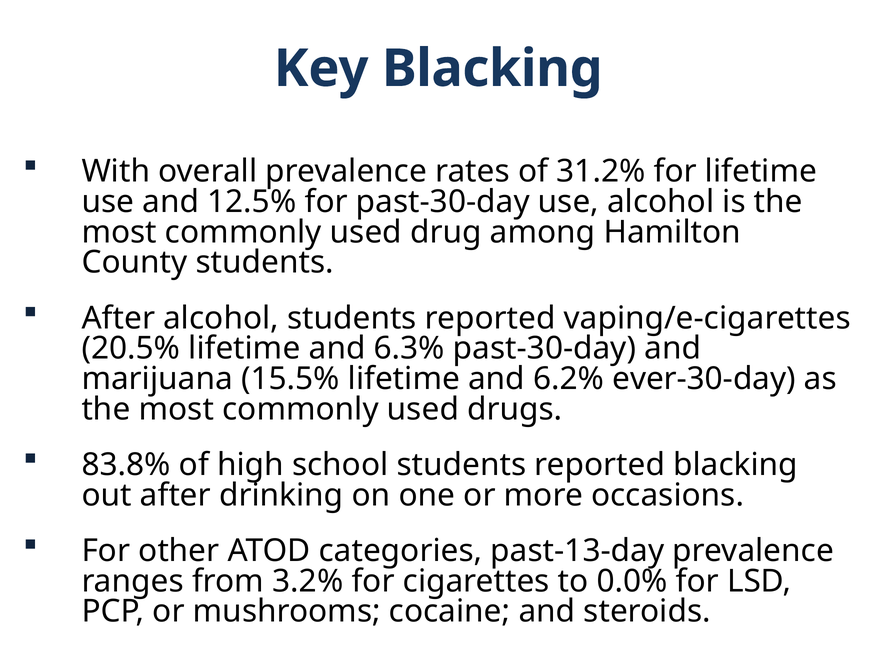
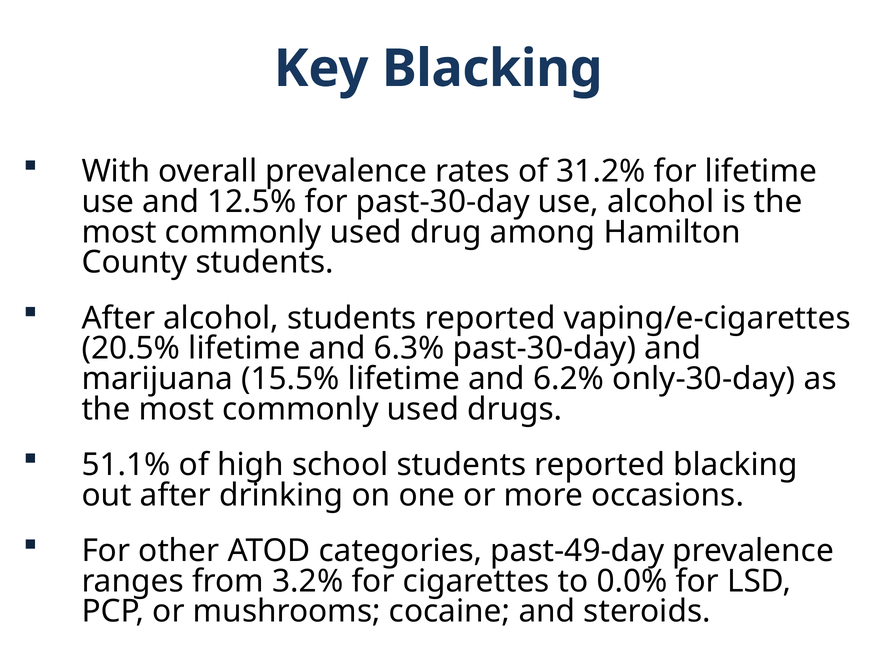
ever-30-day: ever-30-day -> only-30-day (704, 379)
83.8%: 83.8% -> 51.1% (126, 465)
past-13-day: past-13-day -> past-49-day (577, 551)
